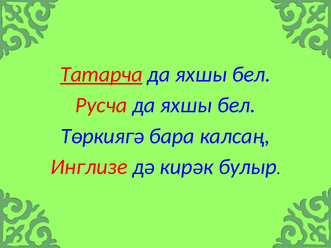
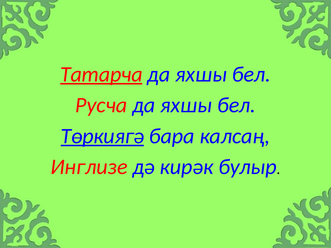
Төркиягә underline: none -> present (102, 136)
